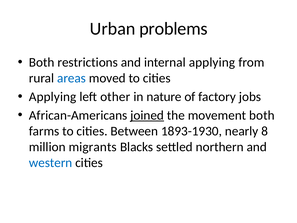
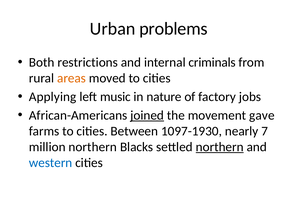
internal applying: applying -> criminals (212, 62)
areas colour: blue -> orange (72, 78)
other: other -> music (115, 97)
movement both: both -> gave (262, 115)
1893-1930: 1893-1930 -> 1097-1930 (191, 131)
8: 8 -> 7 (265, 131)
million migrants: migrants -> northern (93, 147)
northern underline: none -> present (220, 147)
